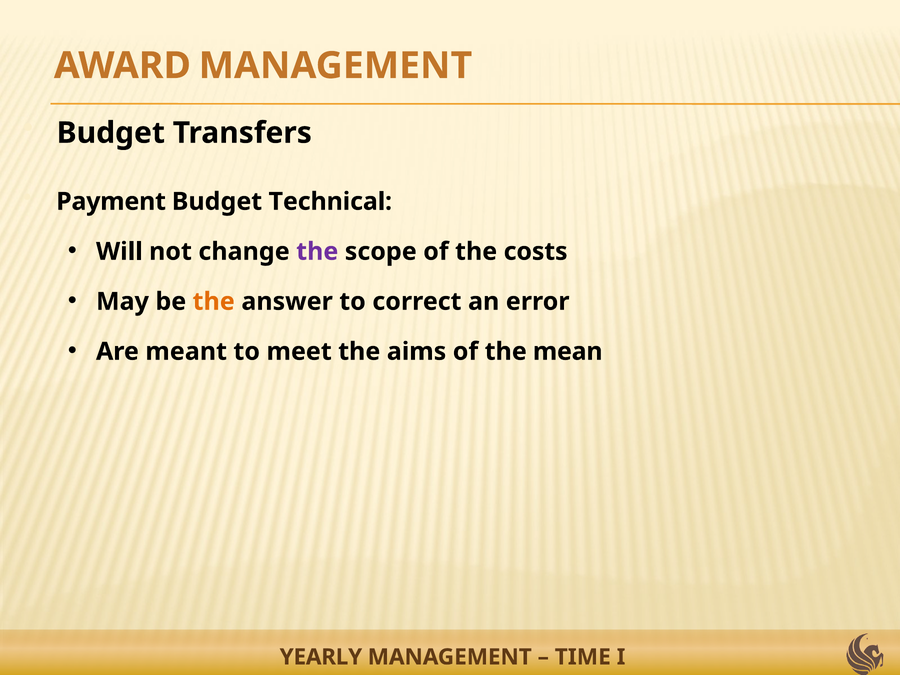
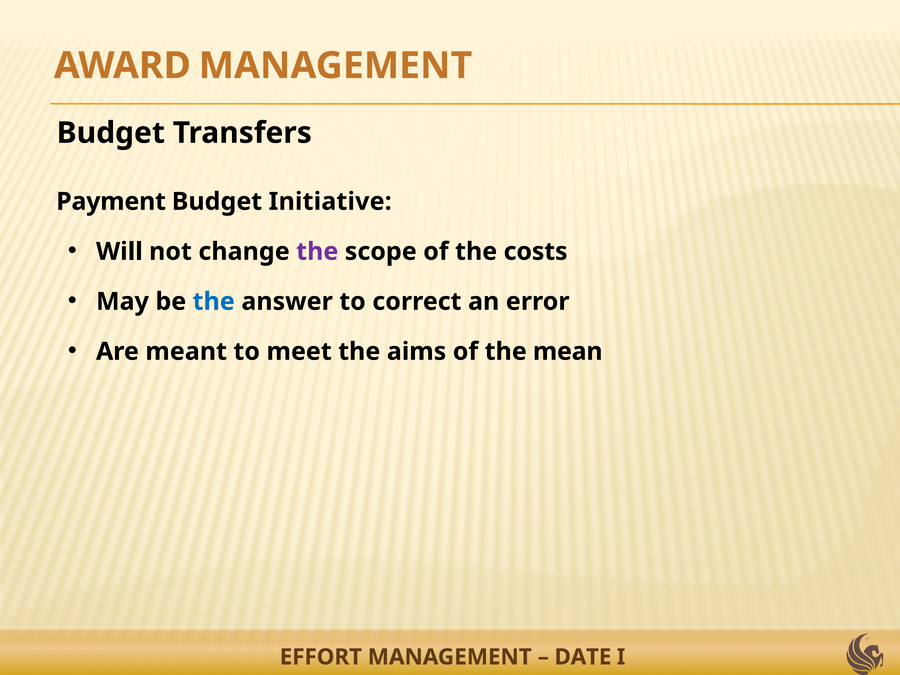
Technical: Technical -> Initiative (330, 202)
the colour: orange -> blue (214, 302)
YEARLY: YEARLY -> EFFORT (321, 657)
TIME: TIME -> DATE (583, 657)
